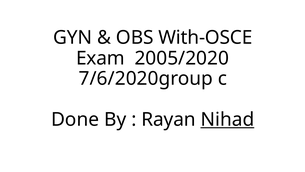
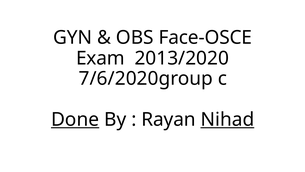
With-OSCE: With-OSCE -> Face-OSCE (205, 37)
2005/2020: 2005/2020 -> 2013/2020 (182, 58)
Done underline: none -> present (75, 119)
